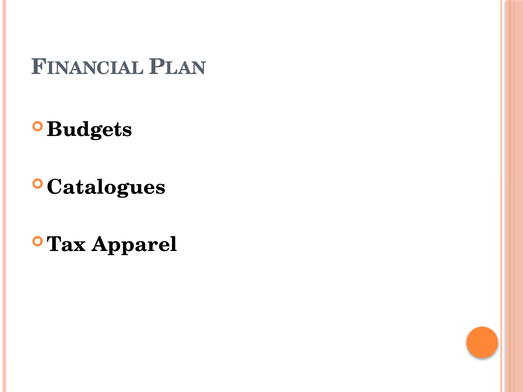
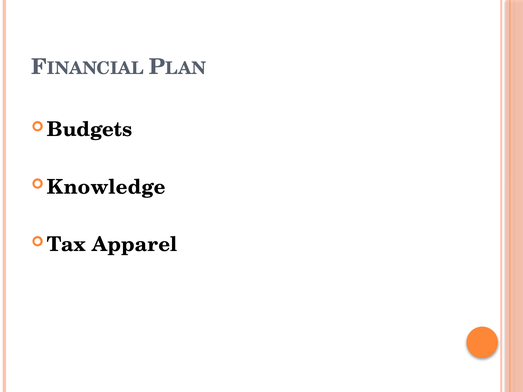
Catalogues: Catalogues -> Knowledge (106, 187)
